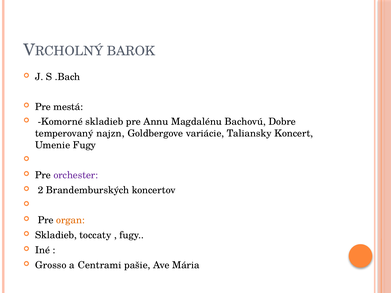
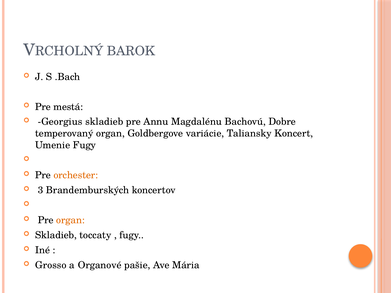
Komorné: Komorné -> Georgius (60, 122)
temperovaný najzn: najzn -> organ (110, 134)
orchester colour: purple -> orange (76, 175)
2: 2 -> 3 (41, 190)
Centrami: Centrami -> Organové (100, 265)
